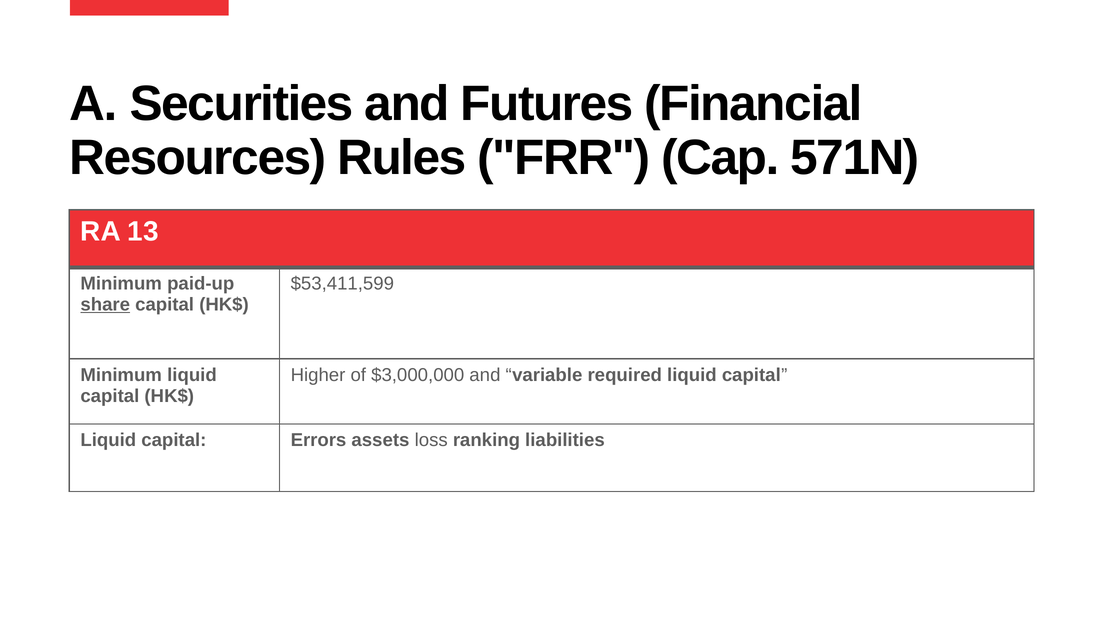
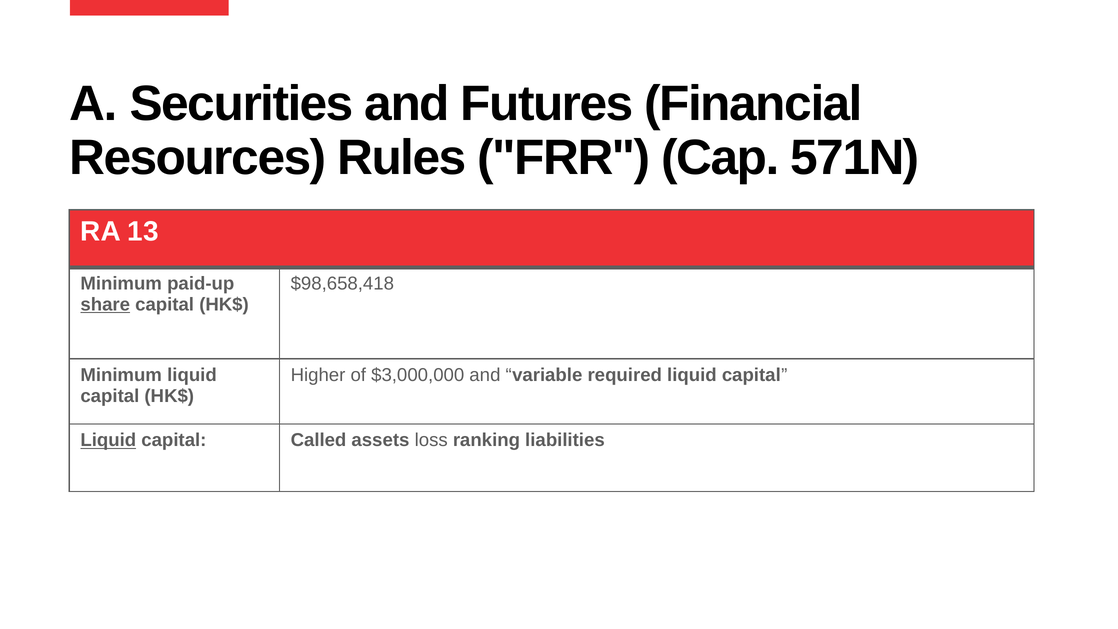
$53,411,599: $53,411,599 -> $98,658,418 (342, 284)
Liquid underline: none -> present (108, 440)
Errors: Errors -> Called (318, 440)
